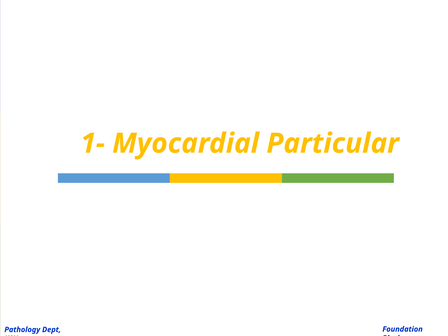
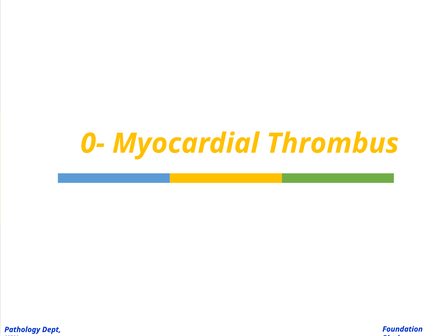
1-: 1- -> 0- (93, 143)
Particular: Particular -> Thrombus (333, 143)
